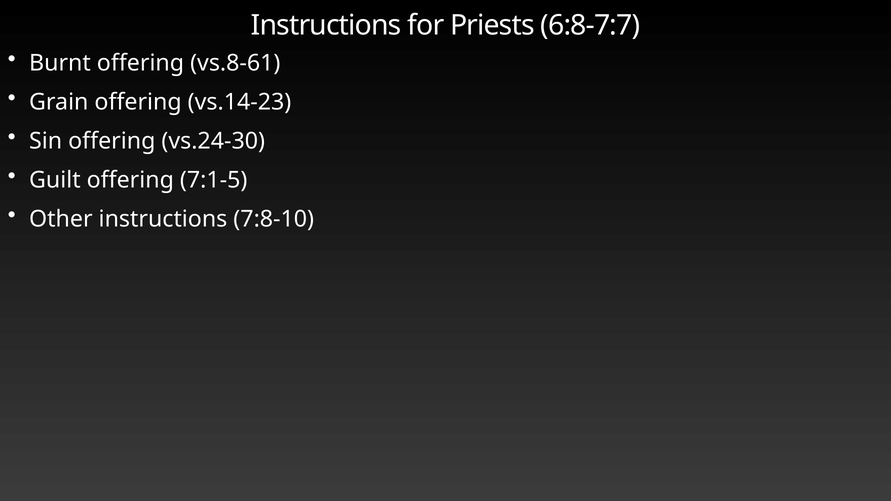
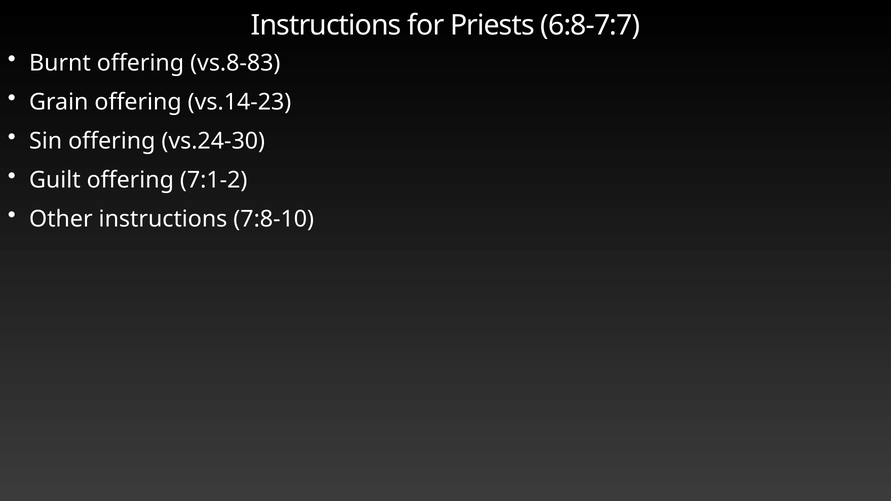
vs.8-61: vs.8-61 -> vs.8-83 (235, 63)
7:1-5: 7:1-5 -> 7:1-2 (214, 180)
